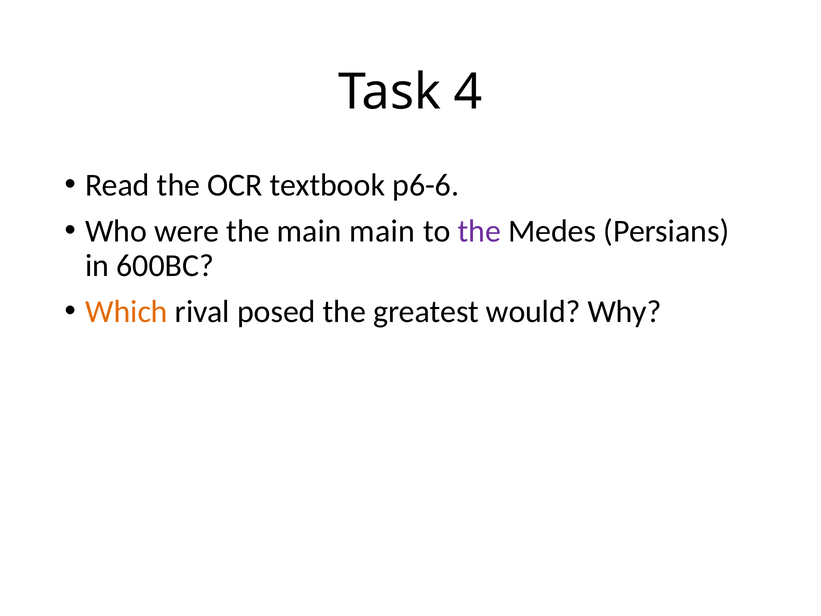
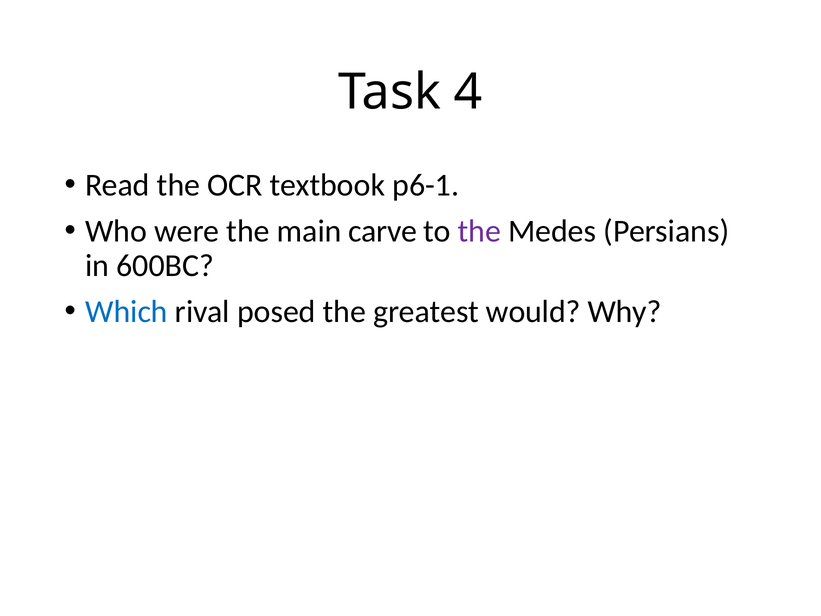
p6-6: p6-6 -> p6-1 (426, 185)
main main: main -> carve (383, 231)
Which colour: orange -> blue (126, 311)
